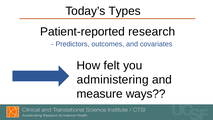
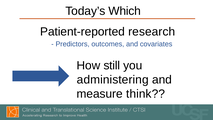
Types: Types -> Which (125, 11)
felt: felt -> still (112, 65)
ways: ways -> think (146, 94)
